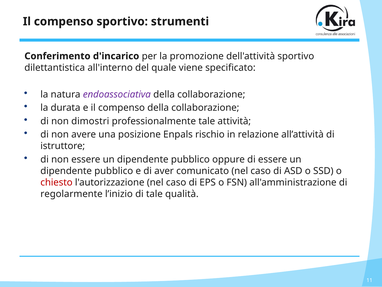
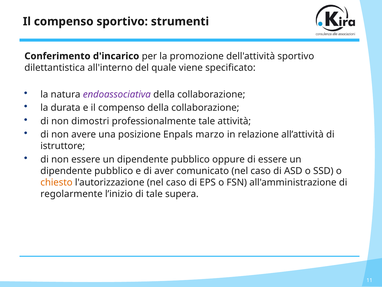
rischio: rischio -> marzo (210, 134)
chiesto colour: red -> orange (56, 182)
qualità: qualità -> supera (182, 194)
